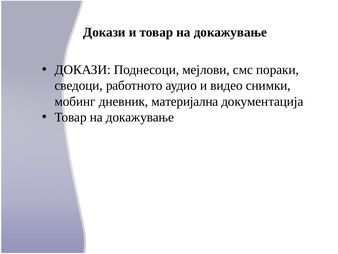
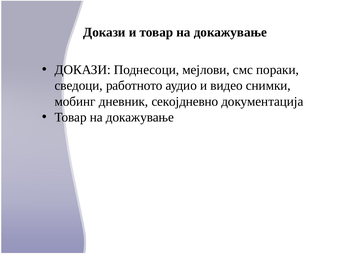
материјална: материјална -> секојдневно (185, 101)
